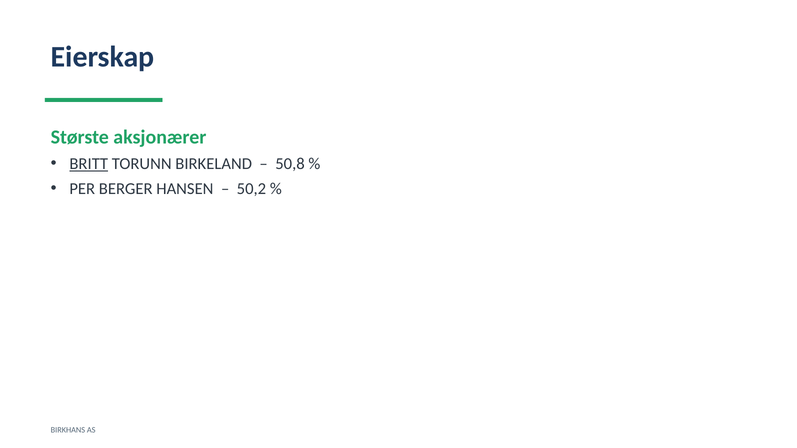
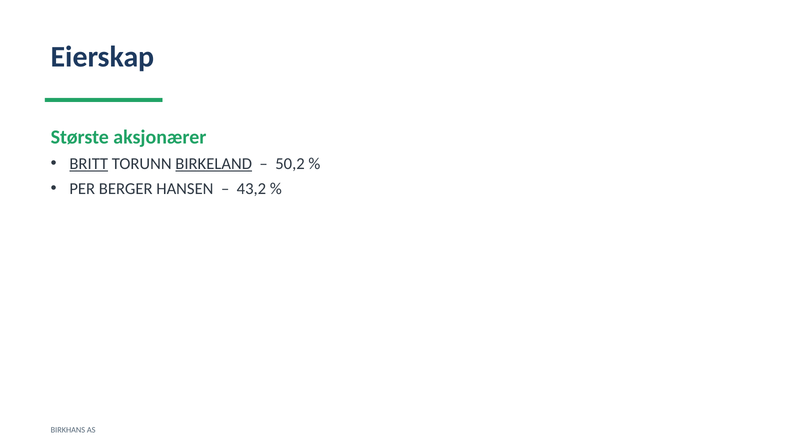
BIRKELAND underline: none -> present (214, 164)
50,8: 50,8 -> 50,2 (290, 164)
50,2: 50,2 -> 43,2 (251, 189)
